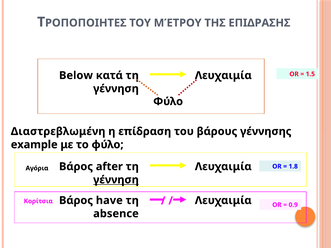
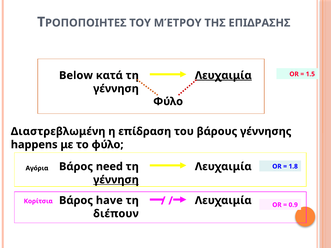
Λευχαιμία underline: none -> present (223, 75)
example: example -> happens (34, 145)
after: after -> need (109, 167)
absence: absence -> διέπουν (116, 214)
